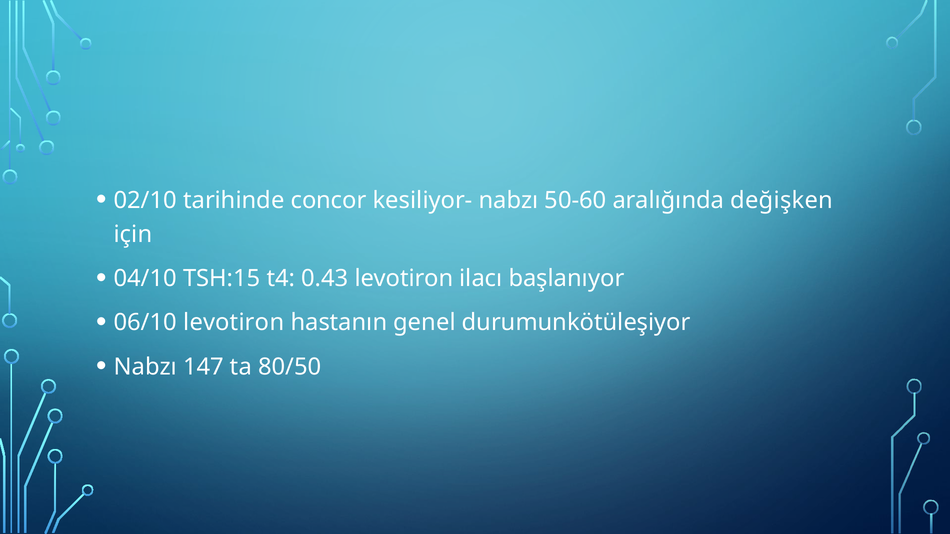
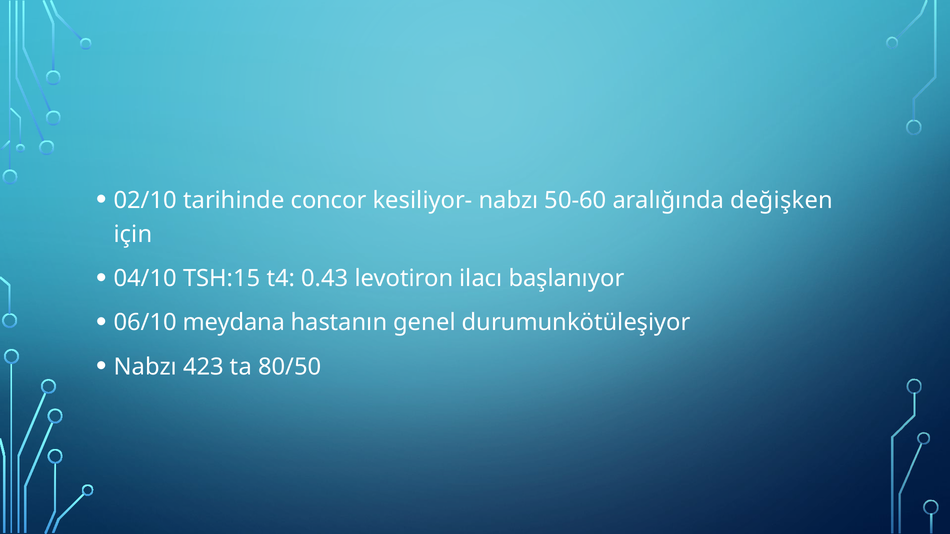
06/10 levotiron: levotiron -> meydana (234, 323)
147: 147 -> 423 (203, 367)
